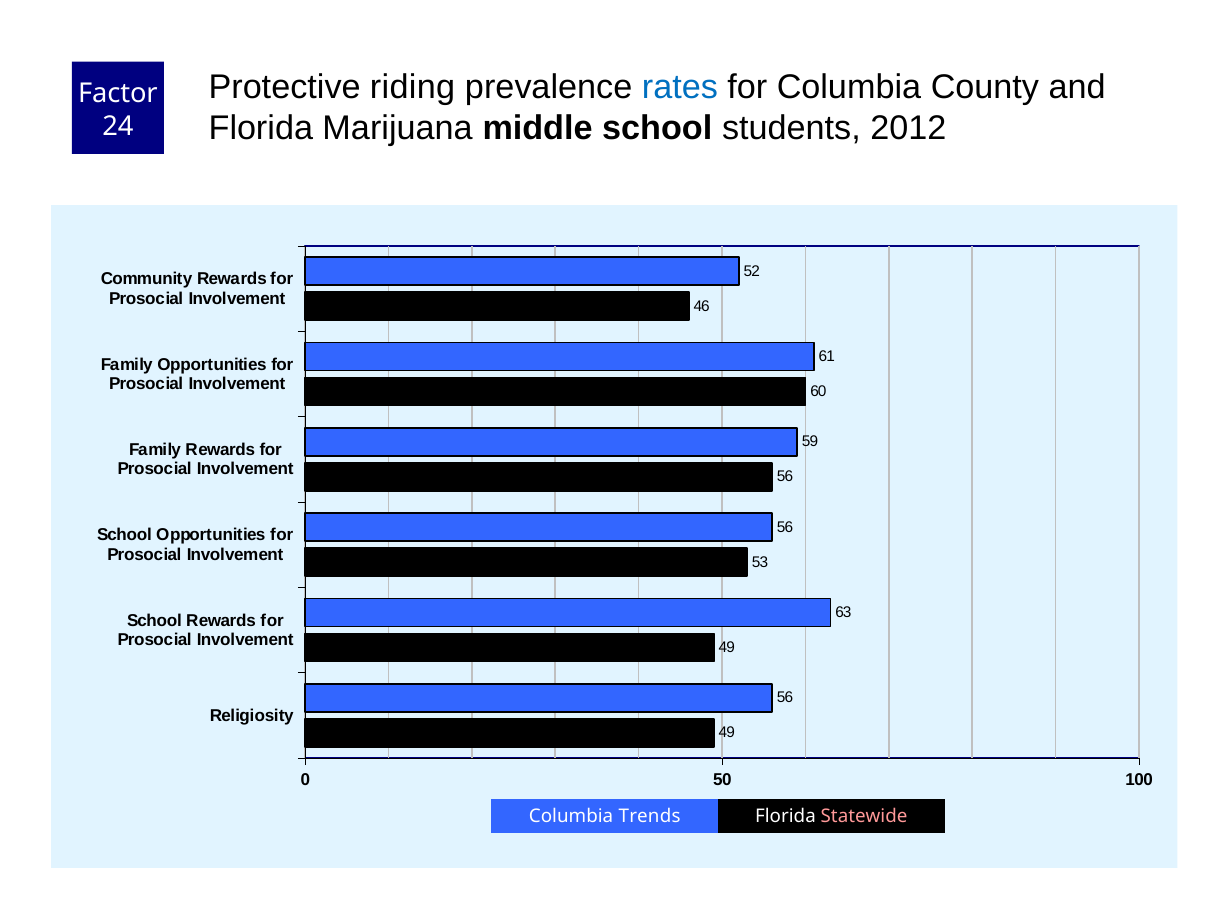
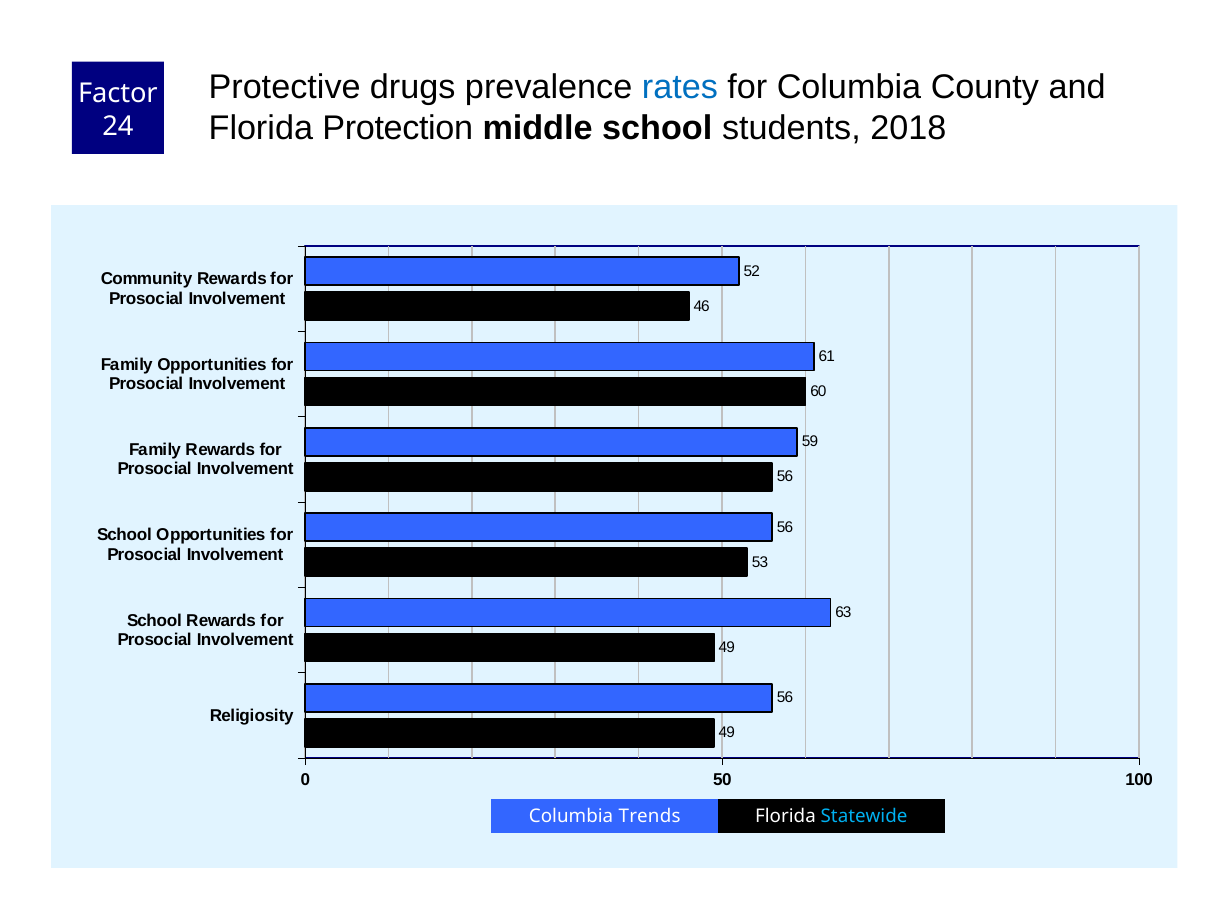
riding: riding -> drugs (413, 88)
Marijuana: Marijuana -> Protection (398, 129)
2012: 2012 -> 2018 (908, 129)
Statewide colour: pink -> light blue (864, 816)
